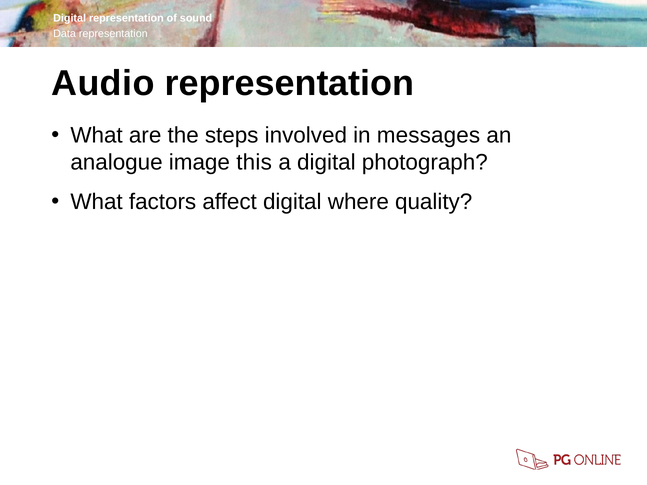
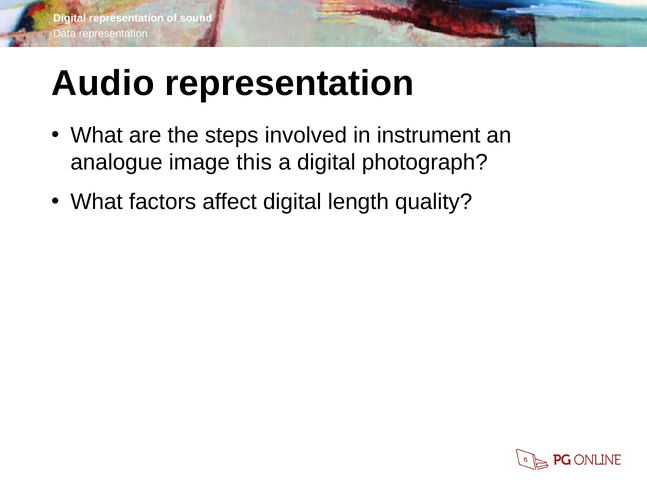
messages: messages -> instrument (429, 136)
where: where -> length (358, 202)
